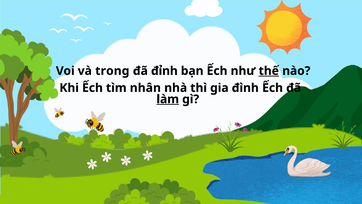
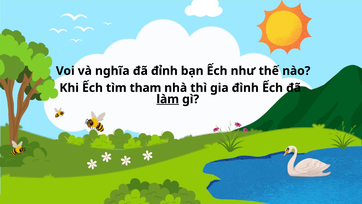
trong: trong -> nghĩa (112, 71)
thế underline: present -> none (269, 71)
nhân: nhân -> tham (145, 88)
